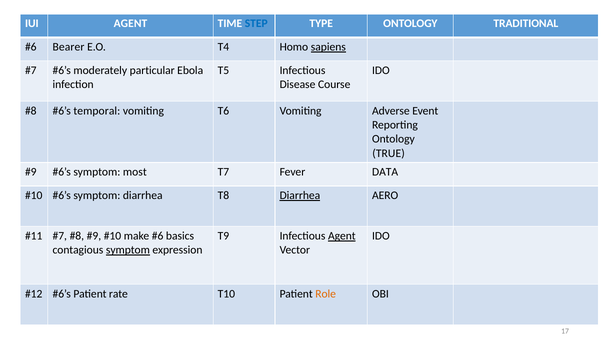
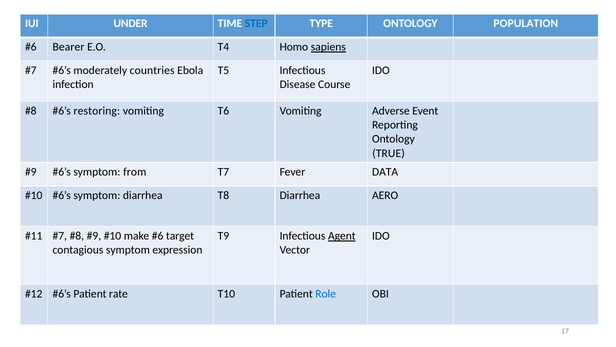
IUI AGENT: AGENT -> UNDER (131, 23)
TRADITIONAL: TRADITIONAL -> POPULATION (526, 23)
particular: particular -> countries (152, 70)
temporal: temporal -> restoring (97, 111)
most: most -> from (135, 172)
Diarrhea underline: present -> none (300, 195)
basics: basics -> target (180, 236)
symptom underline: present -> none (128, 250)
Role colour: orange -> blue (326, 293)
